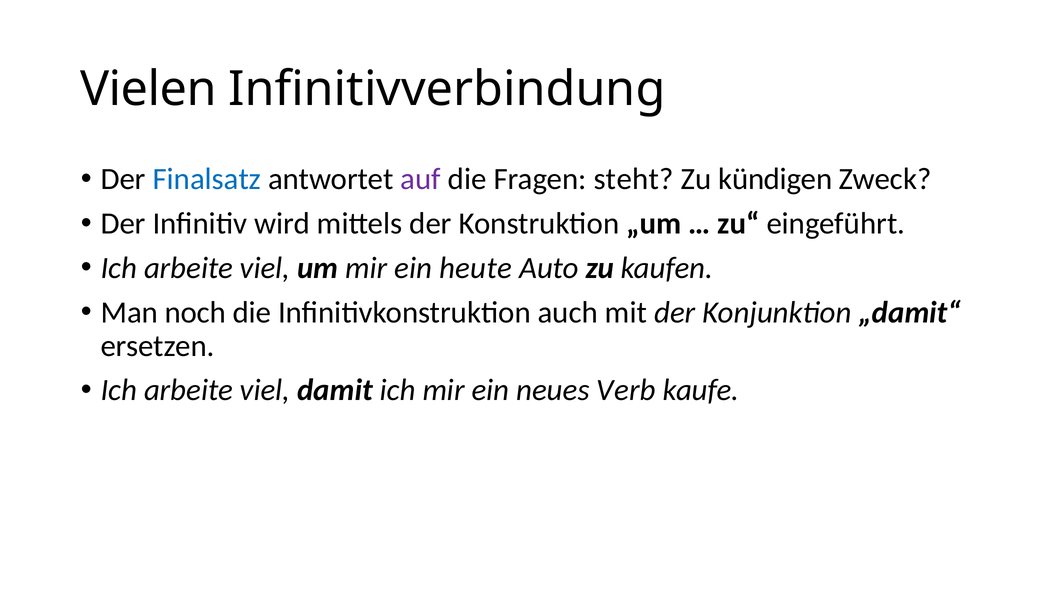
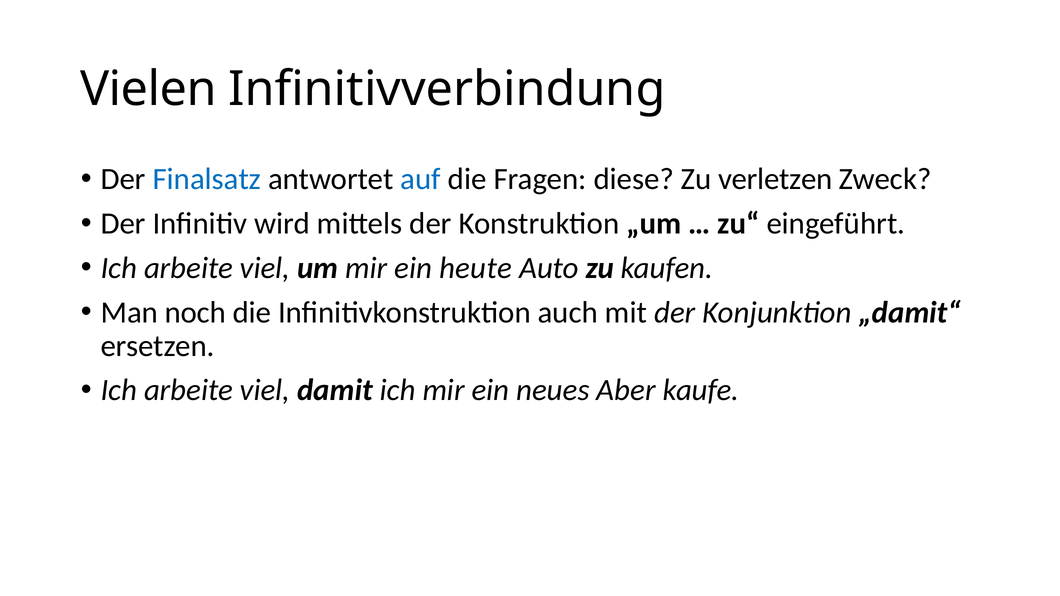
auf colour: purple -> blue (421, 179)
steht: steht -> diese (634, 179)
kündigen: kündigen -> verletzen (775, 179)
Verb: Verb -> Aber (626, 390)
